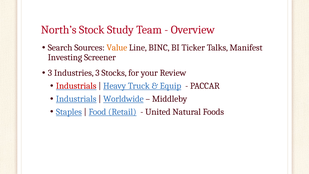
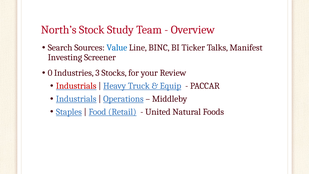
Value colour: orange -> blue (117, 48)
3: 3 -> 0 (50, 73)
Worldwide: Worldwide -> Operations (123, 99)
